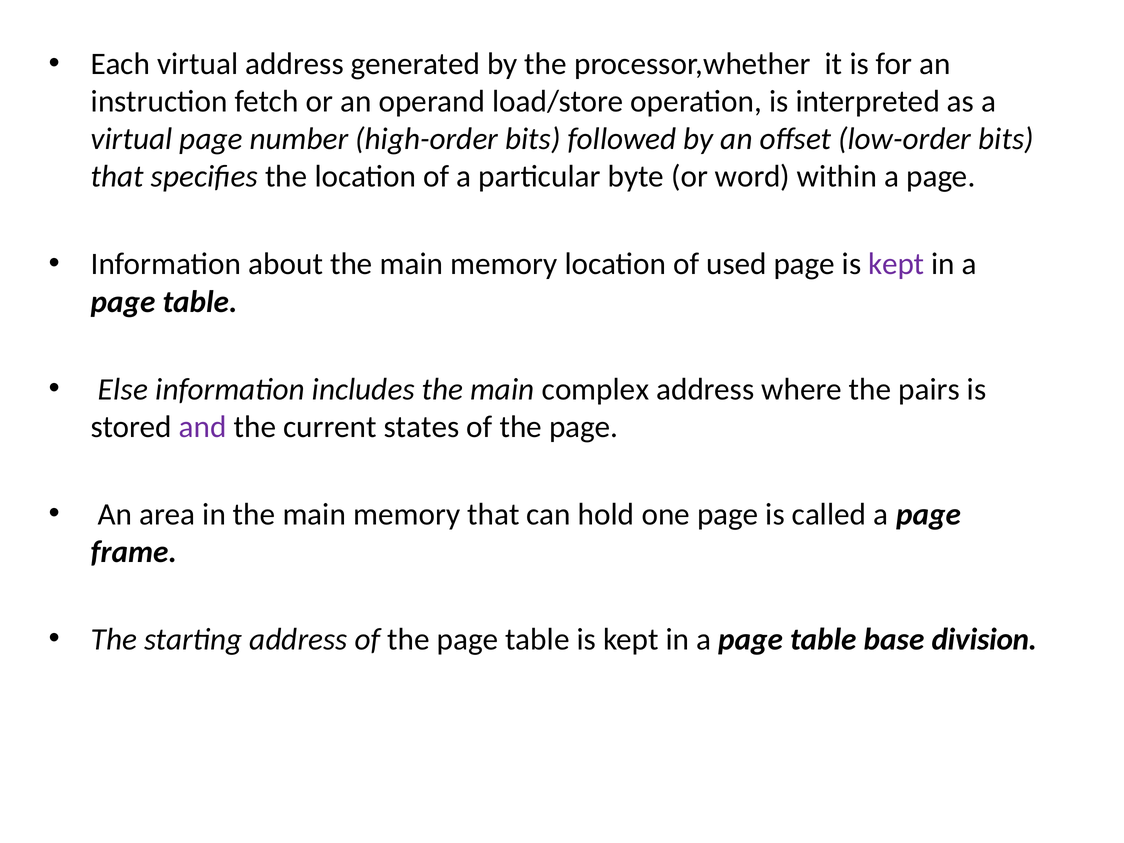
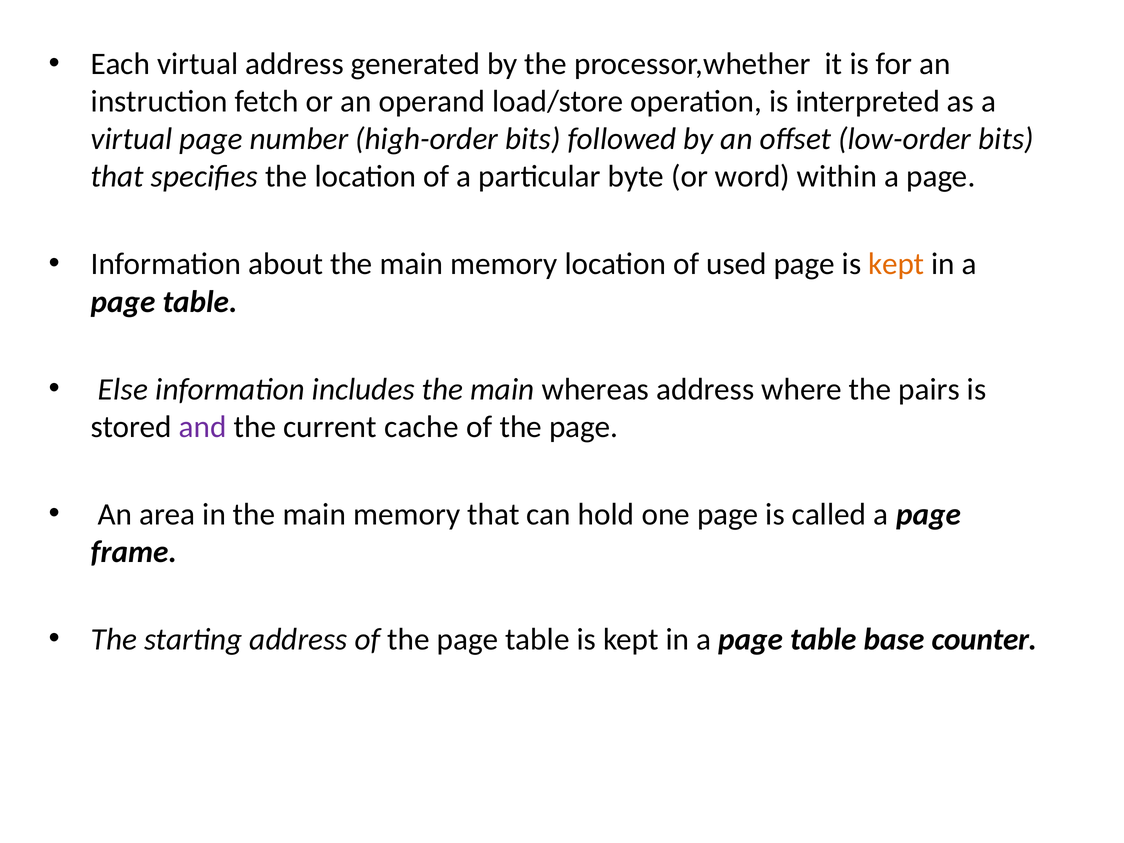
kept colour: purple -> orange (896, 264)
complex: complex -> whereas (595, 389)
states: states -> cache (421, 427)
division: division -> counter (984, 639)
